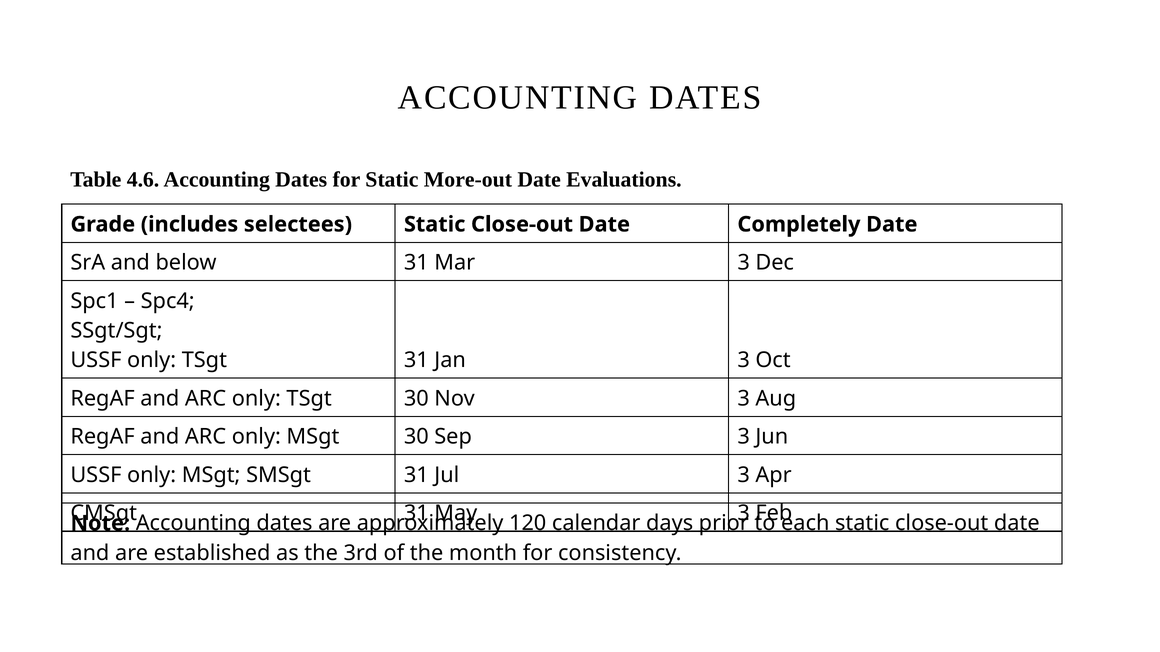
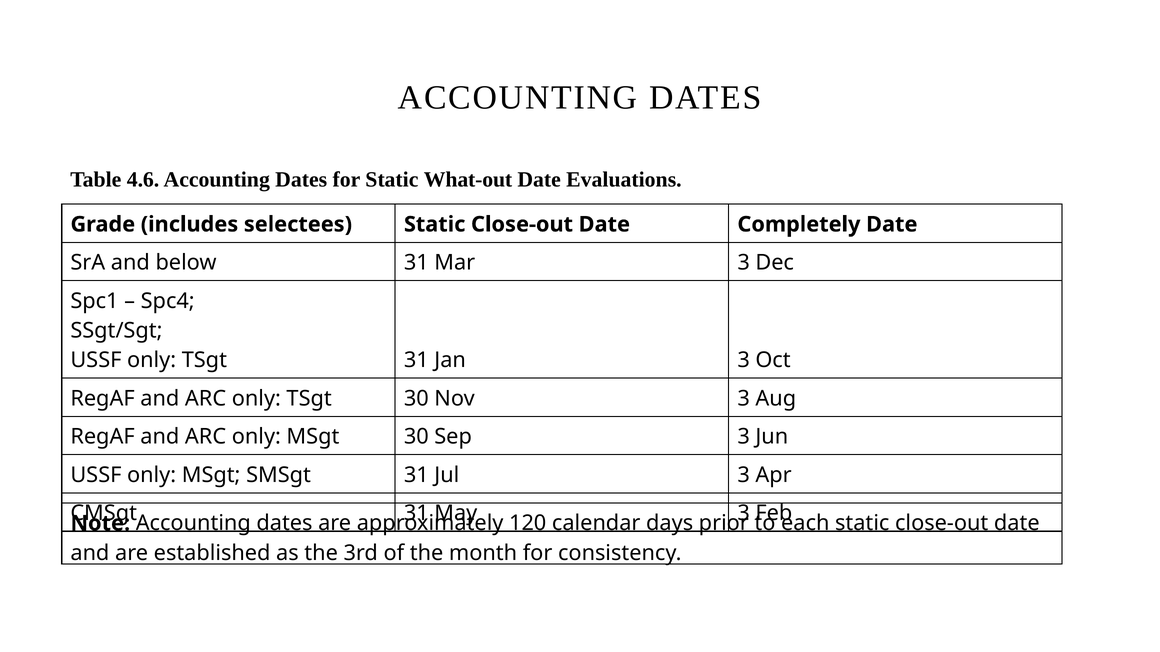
More-out: More-out -> What-out (468, 180)
